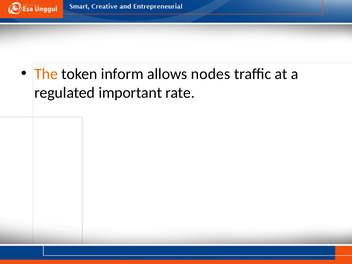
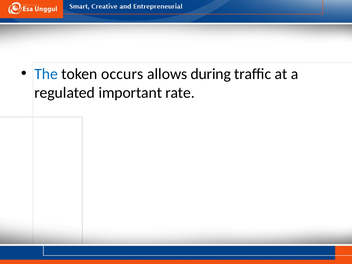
The colour: orange -> blue (46, 74)
inform: inform -> occurs (122, 74)
nodes: nodes -> during (211, 74)
